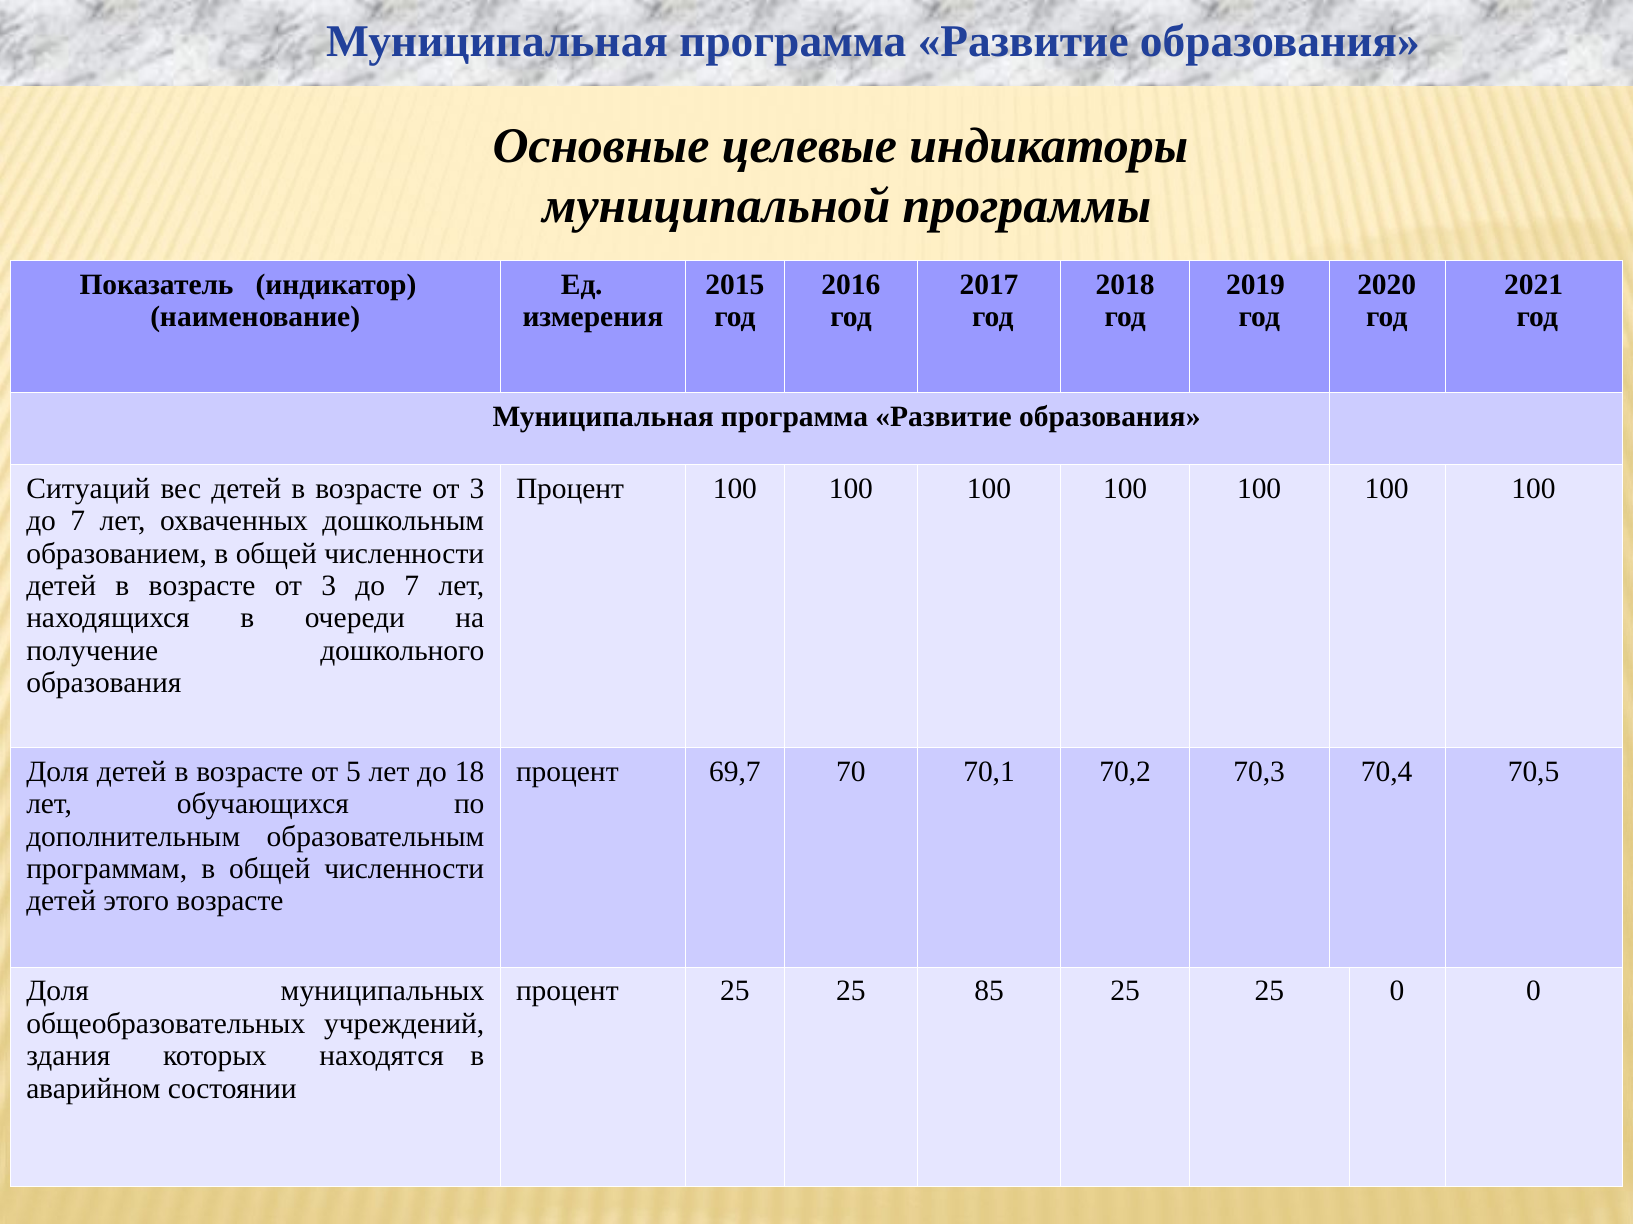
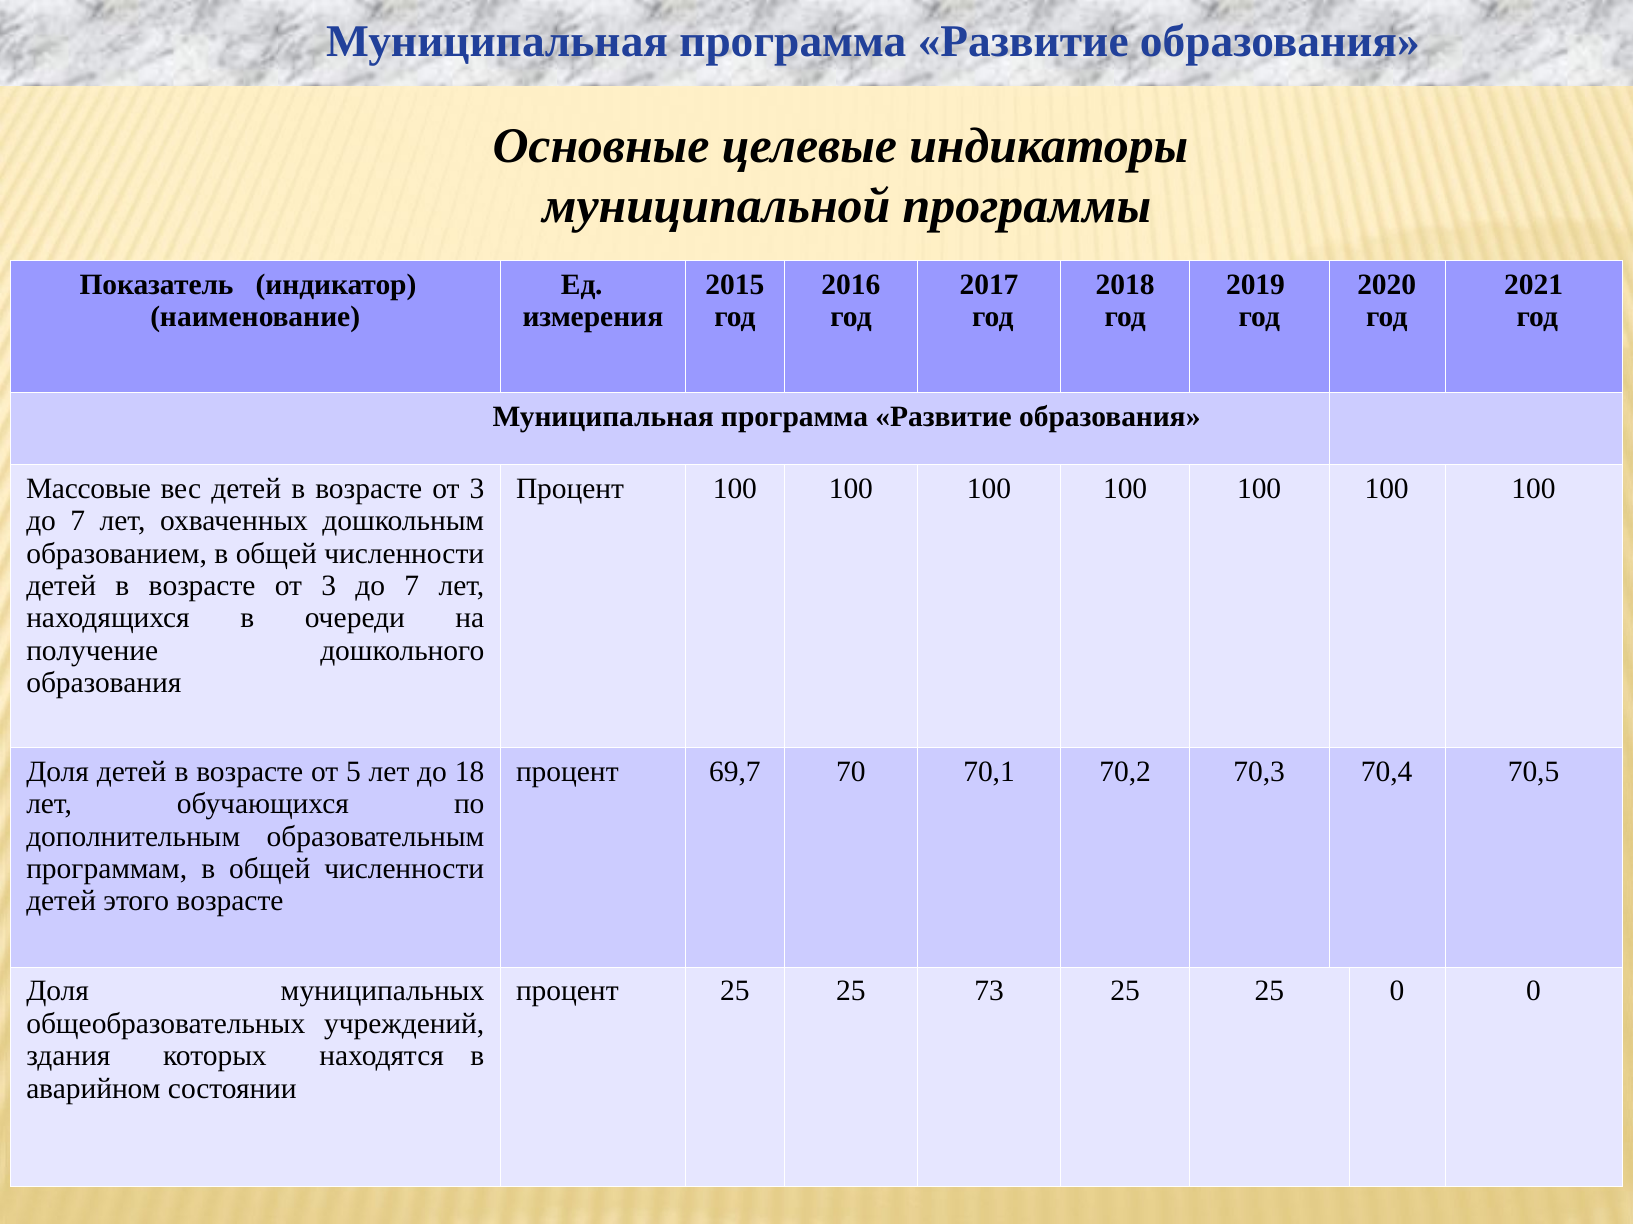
Ситуаций: Ситуаций -> Массовые (89, 489)
85: 85 -> 73 (989, 992)
